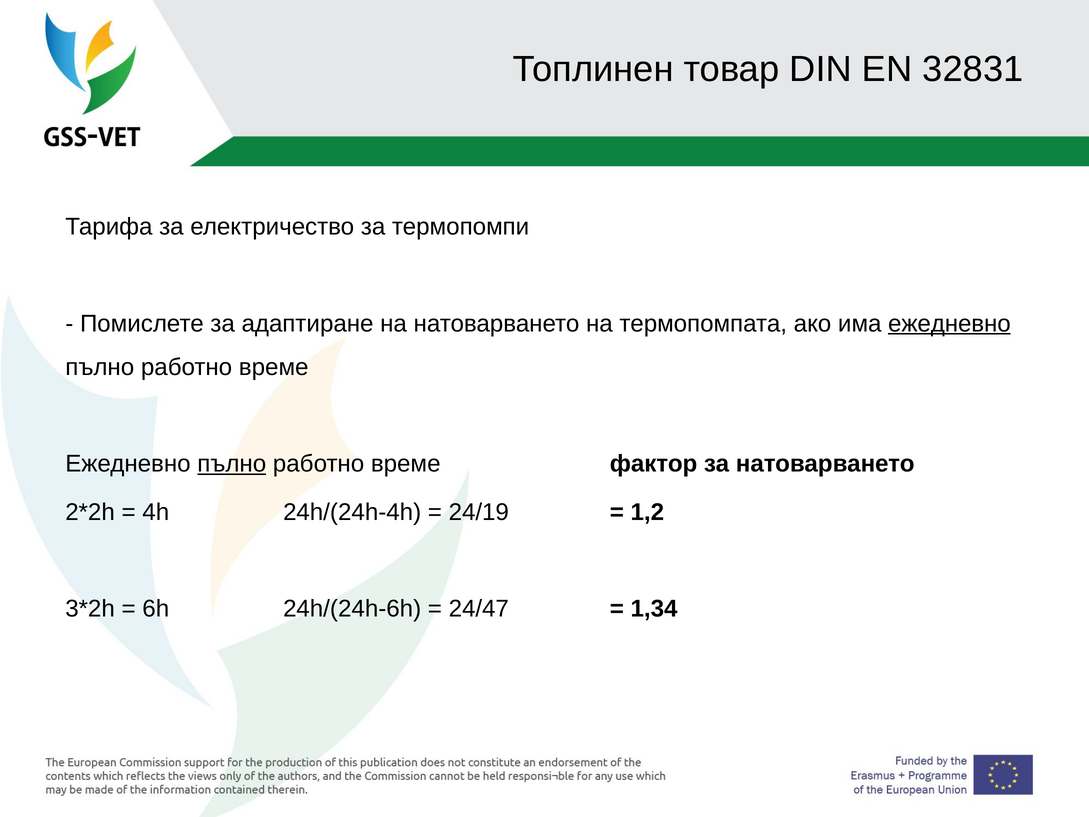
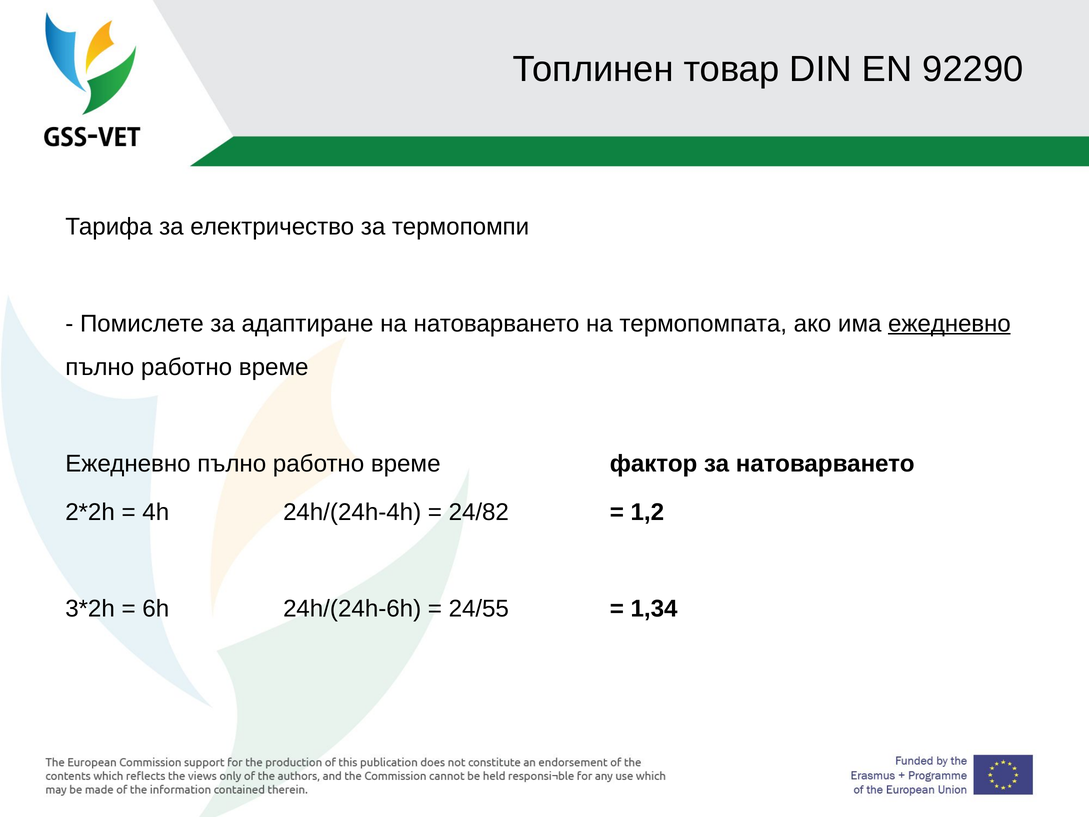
32831: 32831 -> 92290 (973, 69)
пълно underline: present -> none (232, 464)
24/19: 24/19 -> 24/82 (479, 512)
24/47: 24/47 -> 24/55 (479, 609)
